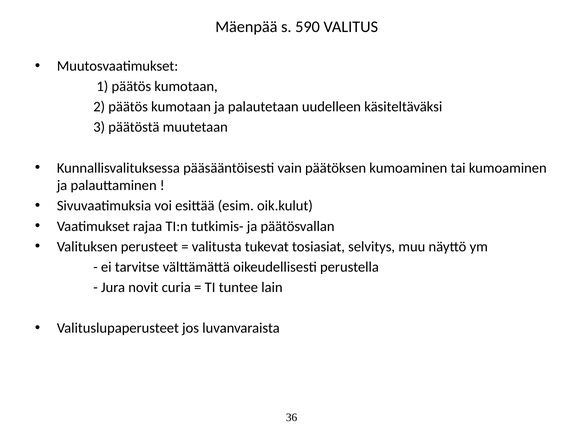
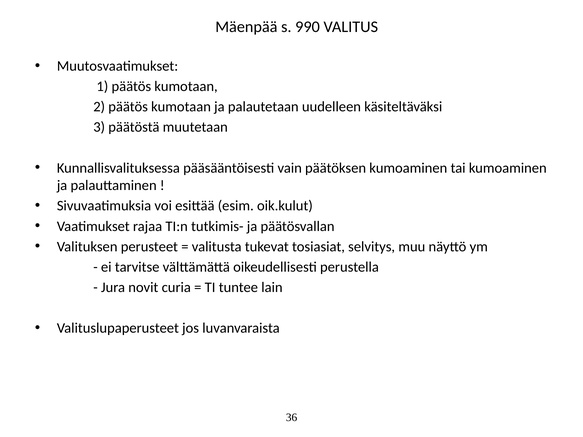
590: 590 -> 990 (308, 27)
